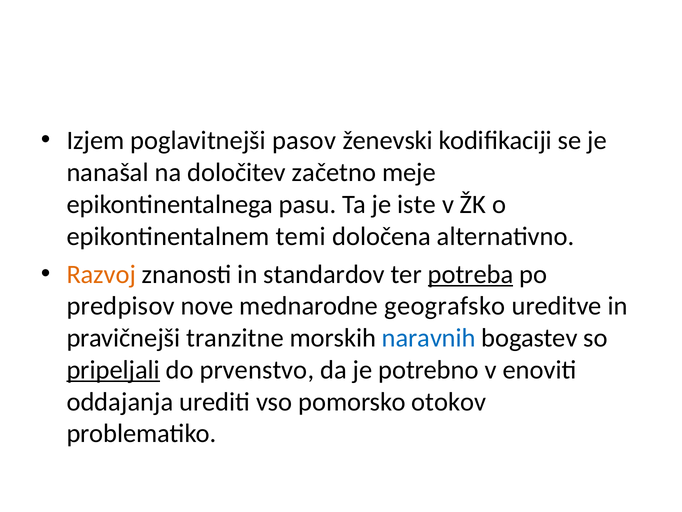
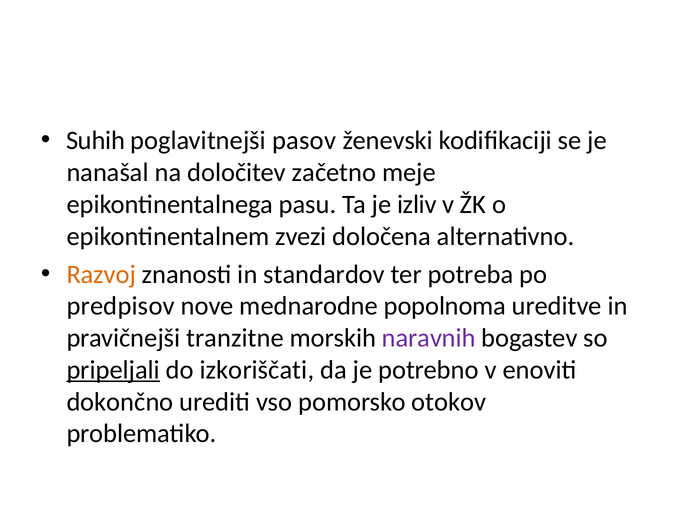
Izjem: Izjem -> Suhih (96, 141)
iste: iste -> izliv (417, 204)
temi: temi -> zvezi (301, 236)
potreba underline: present -> none (471, 274)
geografsko: geografsko -> popolnoma (445, 306)
naravnih colour: blue -> purple (429, 338)
prvenstvo: prvenstvo -> izkoriščati (257, 370)
oddajanja: oddajanja -> dokončno (120, 401)
